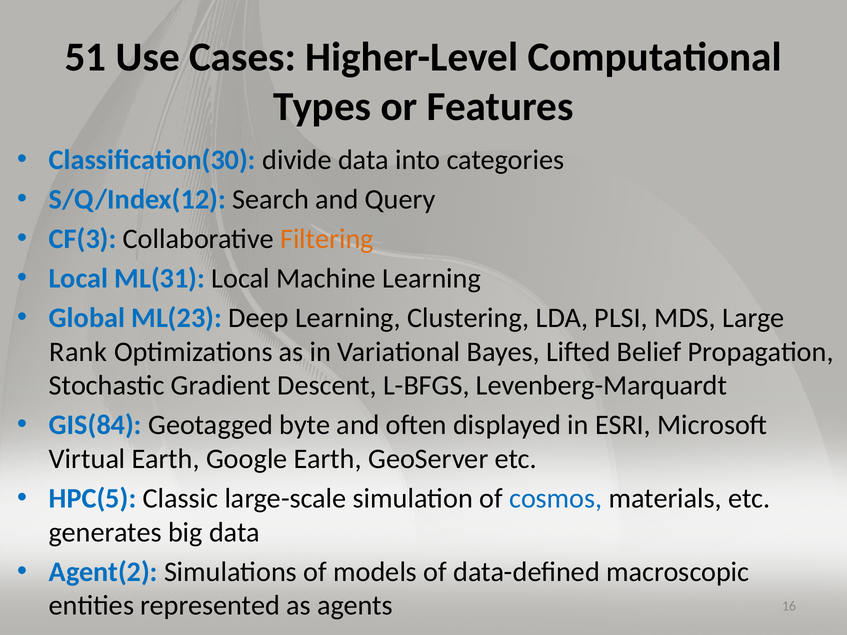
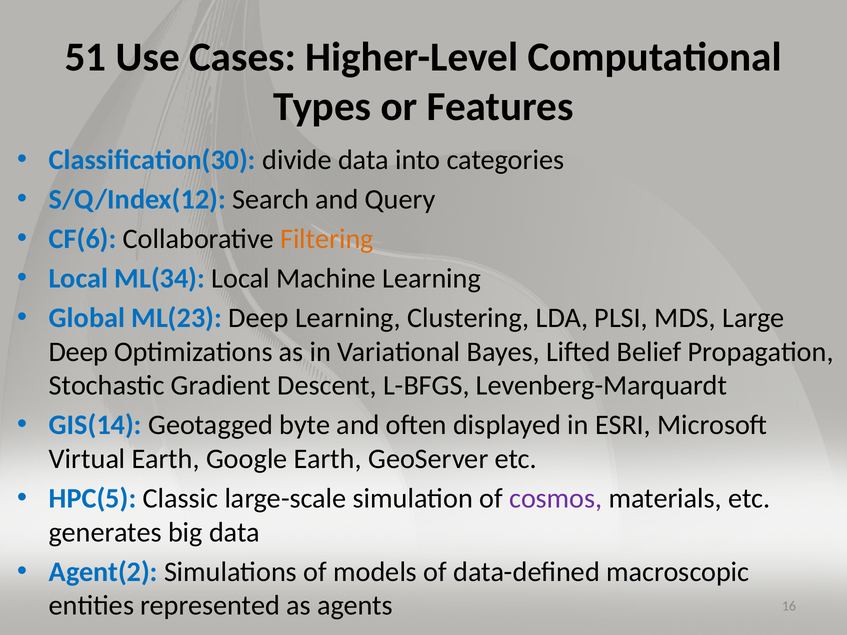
CF(3: CF(3 -> CF(6 (83, 239)
ML(31: ML(31 -> ML(34 (160, 278)
Rank: Rank -> Deep (78, 352)
GIS(84: GIS(84 -> GIS(14 (95, 425)
cosmos colour: blue -> purple (556, 499)
